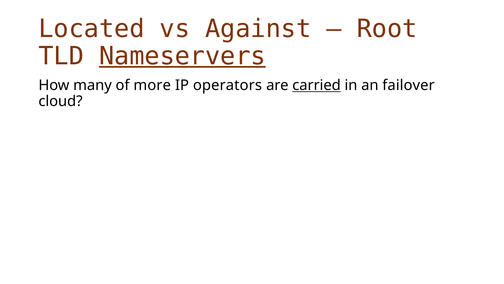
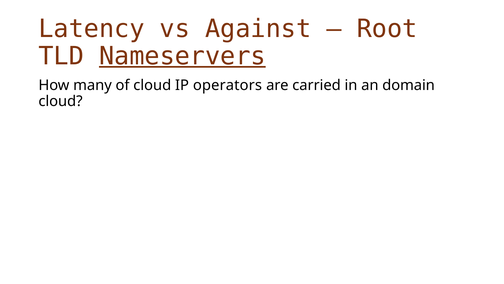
Located: Located -> Latency (91, 29)
of more: more -> cloud (152, 85)
carried underline: present -> none (317, 85)
failover: failover -> domain (409, 85)
